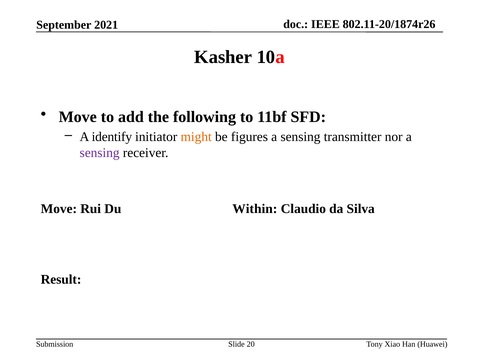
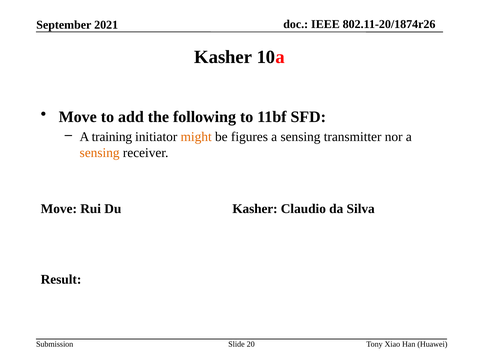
identify: identify -> training (112, 137)
sensing colour: purple -> orange (100, 153)
Du Within: Within -> Kasher (255, 209)
